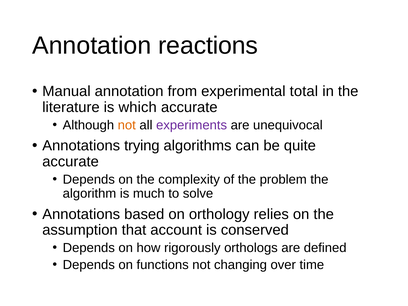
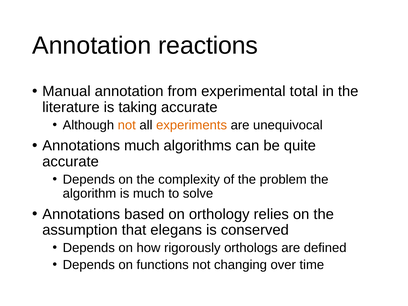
which: which -> taking (138, 107)
experiments colour: purple -> orange (192, 125)
Annotations trying: trying -> much (142, 146)
account: account -> elegans (176, 230)
